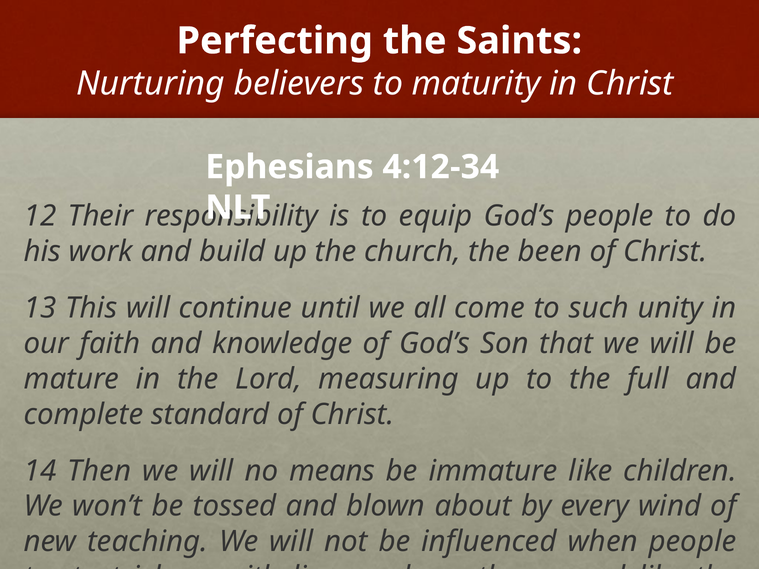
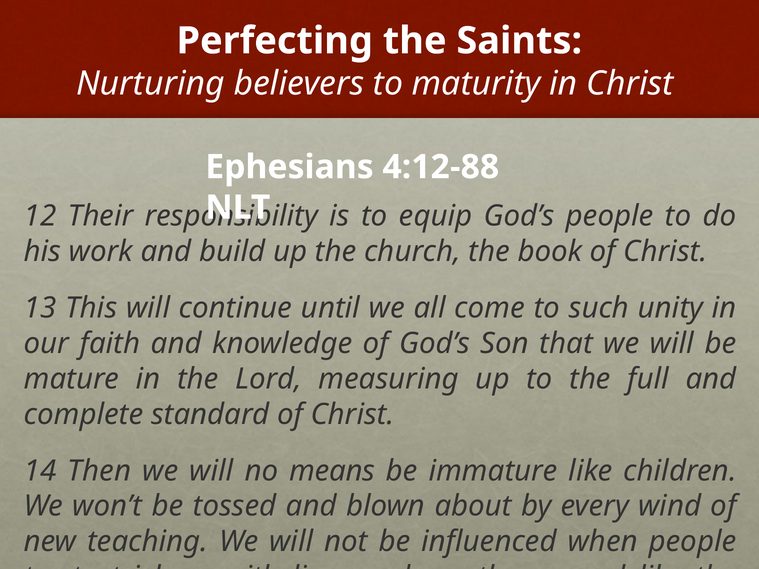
4:12-34: 4:12-34 -> 4:12-88 (441, 167)
been: been -> book (550, 252)
